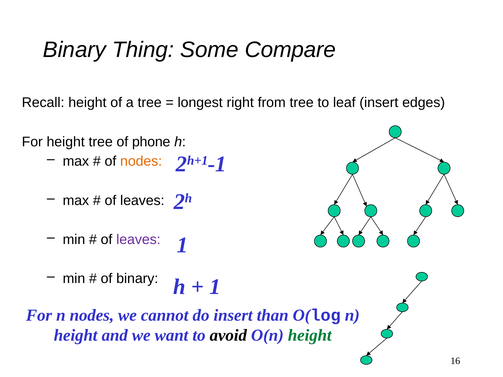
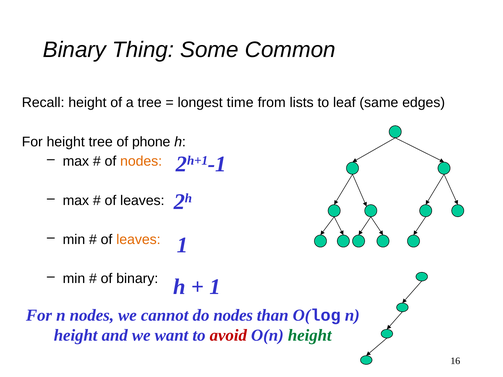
Compare: Compare -> Common (290, 50)
right: right -> time (240, 103)
from tree: tree -> lists (302, 103)
leaf insert: insert -> same (379, 103)
leaves colour: purple -> orange (138, 240)
do insert: insert -> nodes (233, 315)
avoid colour: black -> red (228, 336)
